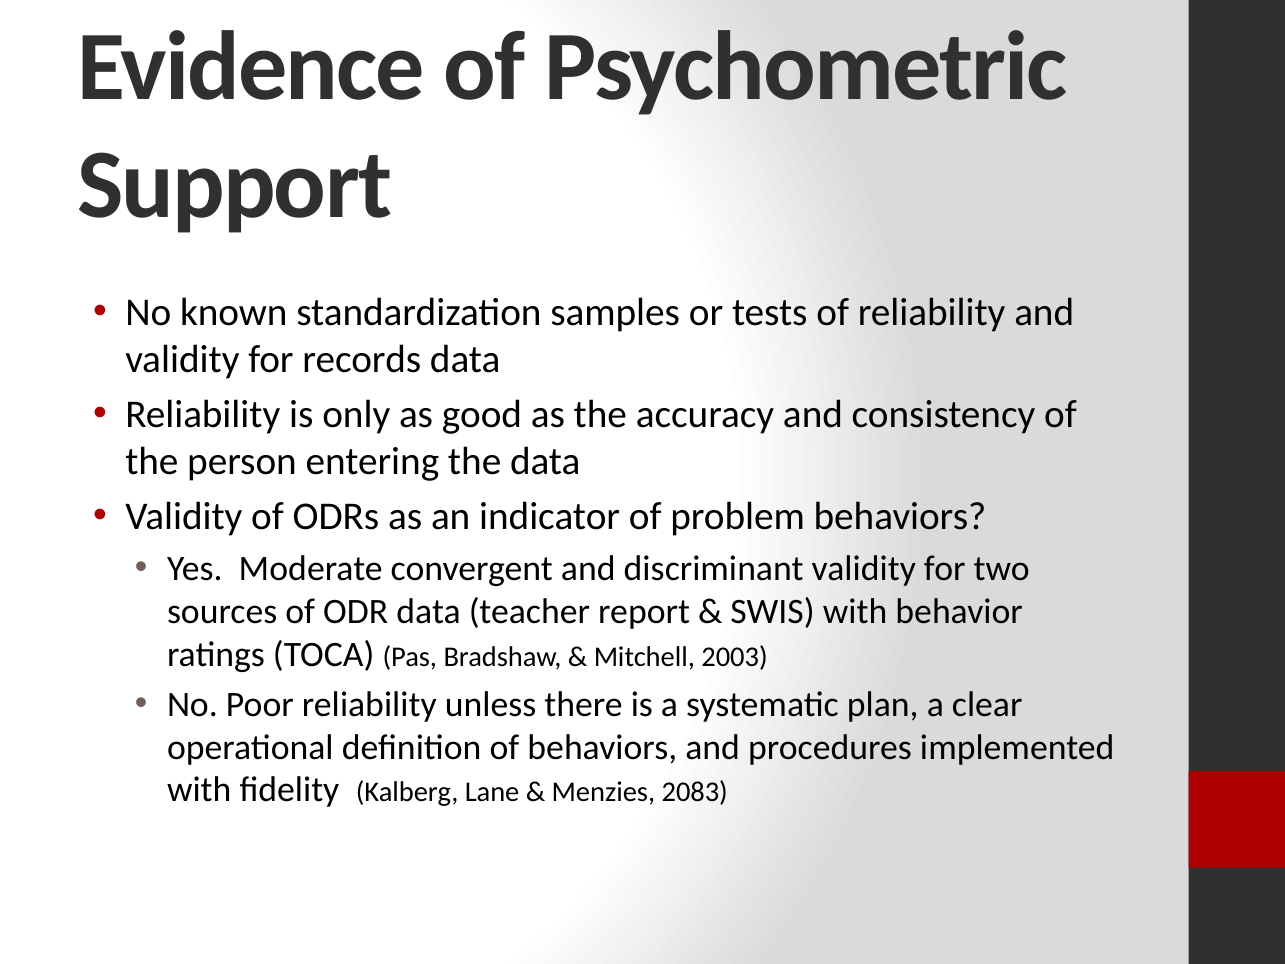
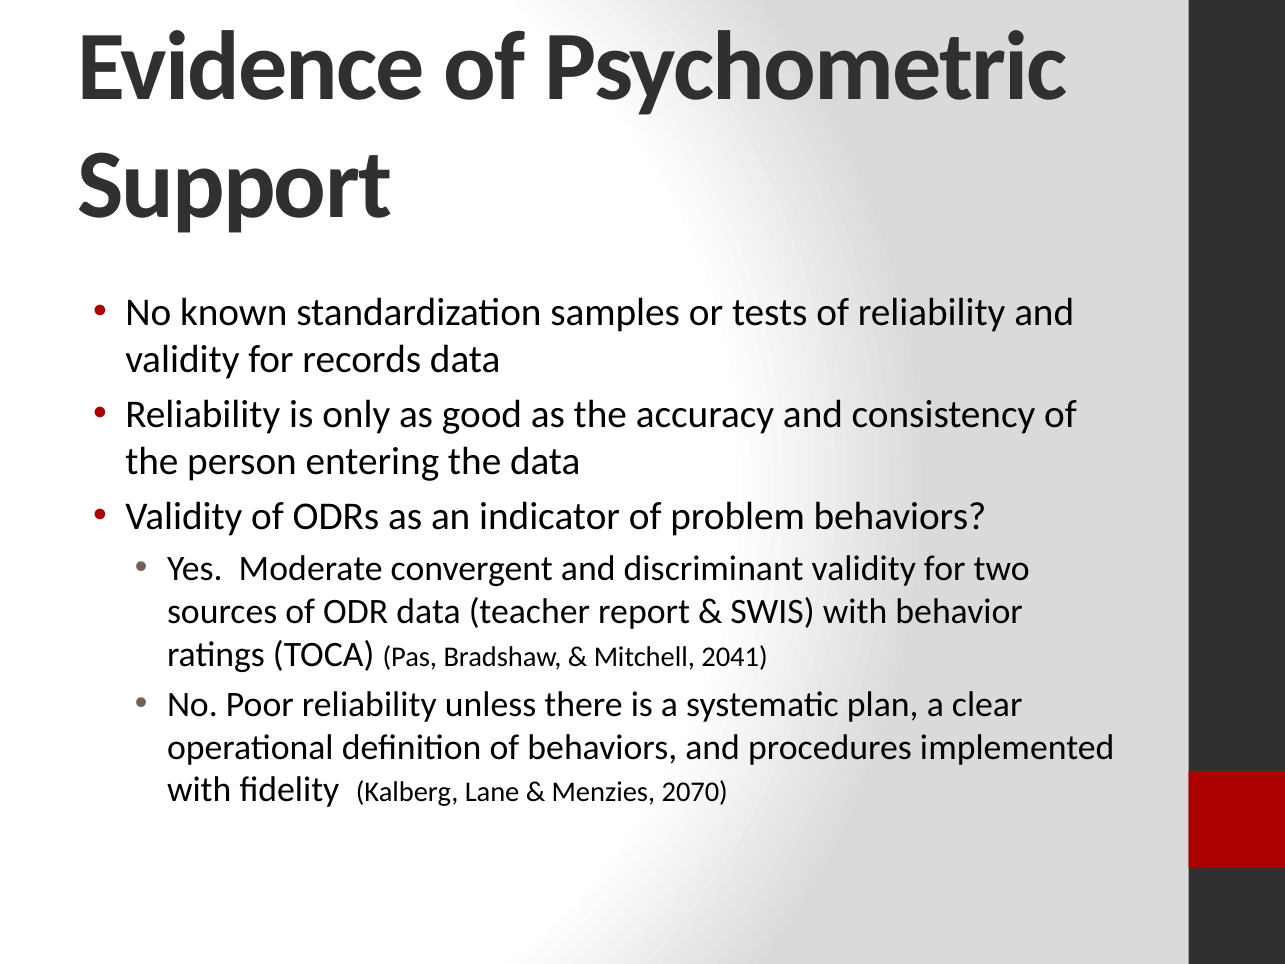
2003: 2003 -> 2041 (735, 657)
2083: 2083 -> 2070 (695, 792)
